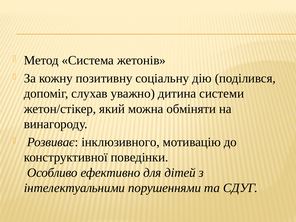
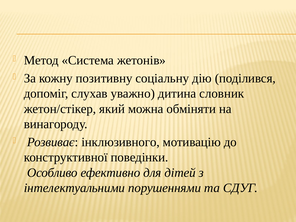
системи: системи -> словник (222, 94)
